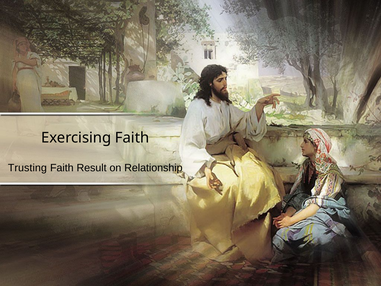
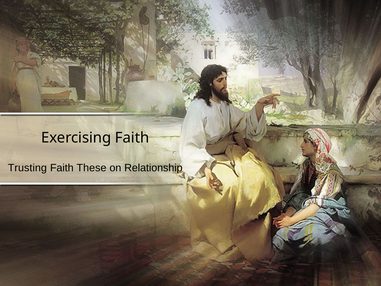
Result: Result -> These (92, 168)
